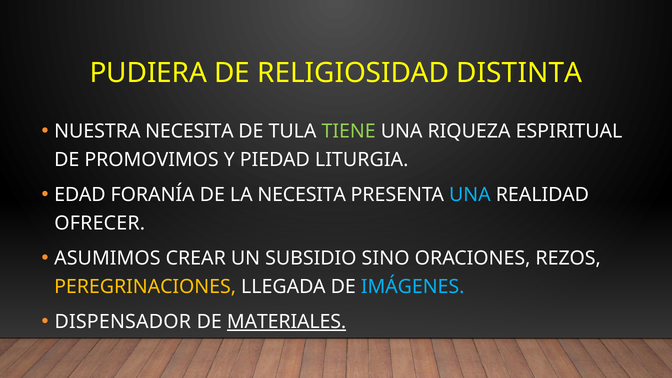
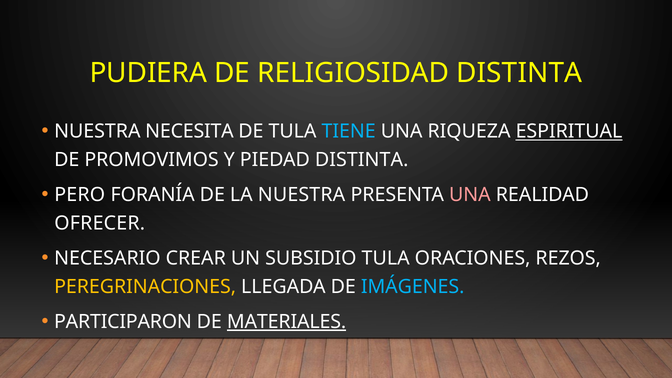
TIENE colour: light green -> light blue (349, 131)
ESPIRITUAL underline: none -> present (569, 131)
PIEDAD LITURGIA: LITURGIA -> DISTINTA (362, 160)
EDAD: EDAD -> PERO (80, 195)
LA NECESITA: NECESITA -> NUESTRA (302, 195)
UNA colour: light blue -> pink (470, 195)
ASUMIMOS: ASUMIMOS -> NECESARIO (107, 258)
SUBSIDIO SINO: SINO -> TULA (386, 258)
DISPENSADOR: DISPENSADOR -> PARTICIPARON (123, 322)
